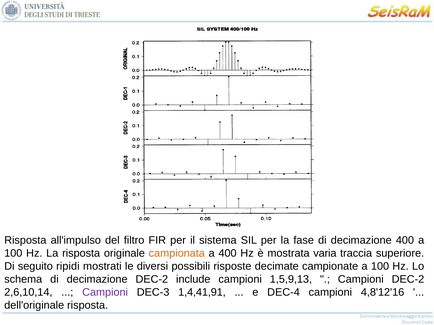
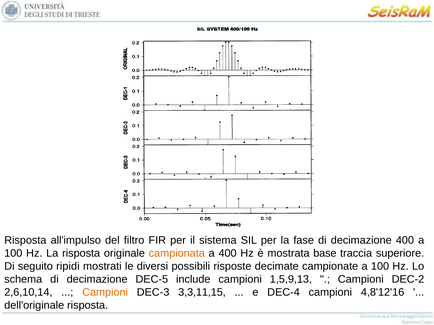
varia: varia -> base (325, 254)
decimazione DEC-2: DEC-2 -> DEC-5 (152, 280)
Campioni colour: purple -> orange (105, 293)
1,4,41,91: 1,4,41,91 -> 3,3,11,15 (202, 293)
